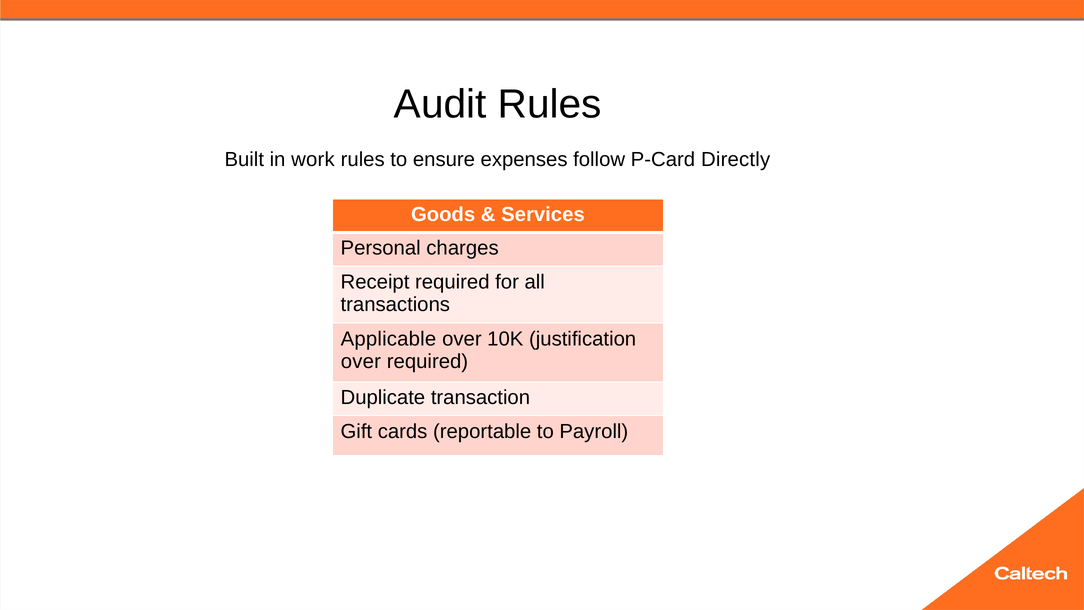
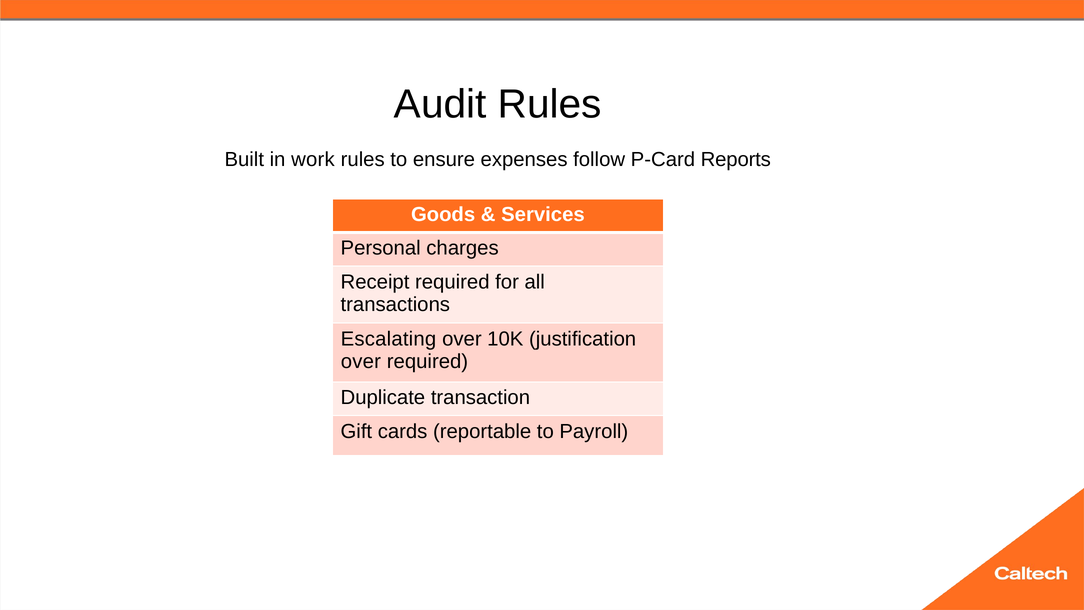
Directly: Directly -> Reports (736, 159)
Applicable: Applicable -> Escalating (388, 339)
